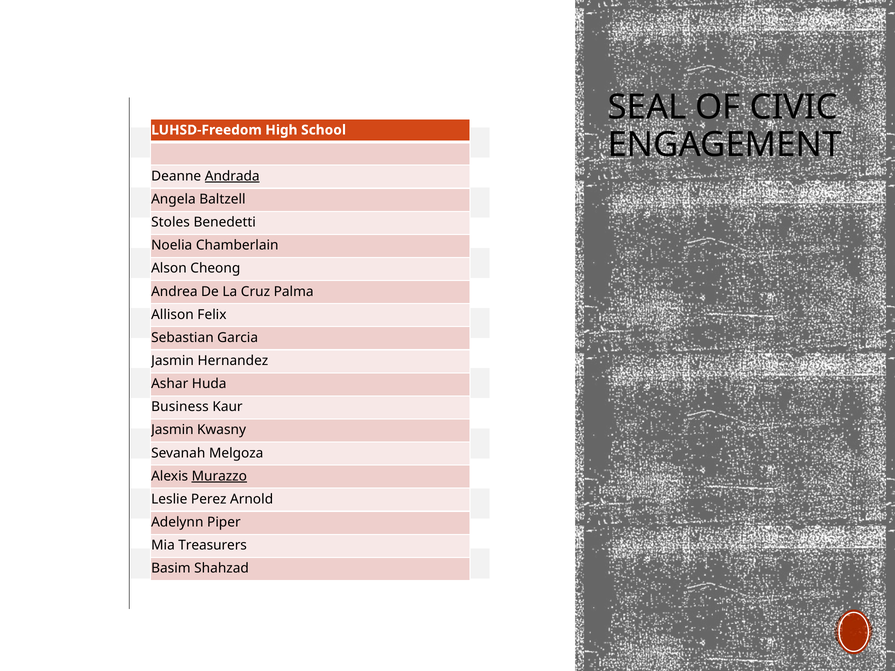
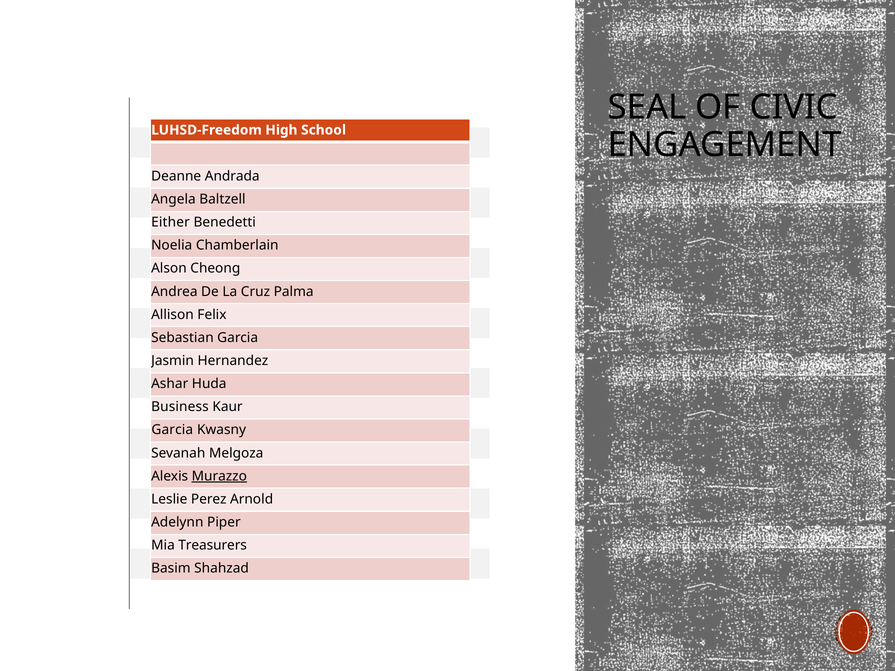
Andrada underline: present -> none (232, 176)
Stoles: Stoles -> Either (170, 222)
Jasmin: Jasmin -> Garcia (172, 430)
